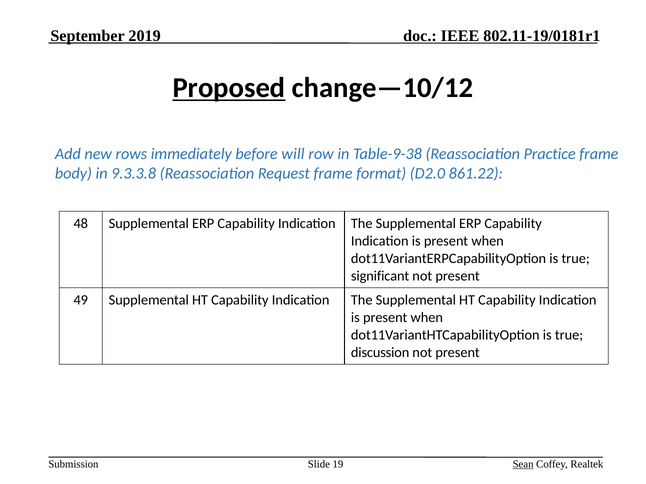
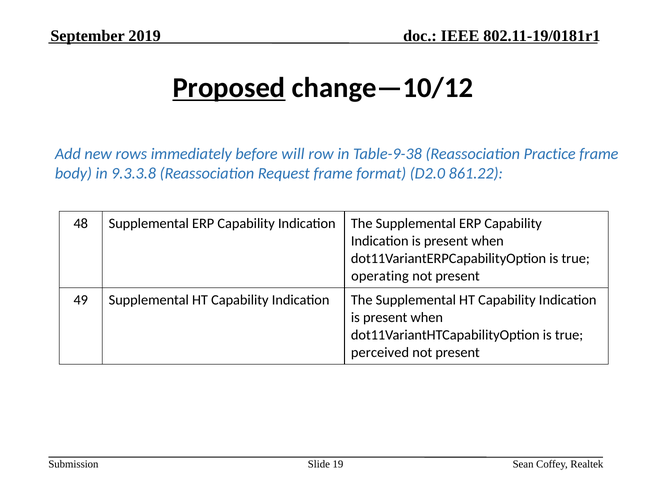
significant: significant -> operating (380, 276)
discussion: discussion -> perceived (380, 353)
Sean underline: present -> none (523, 465)
